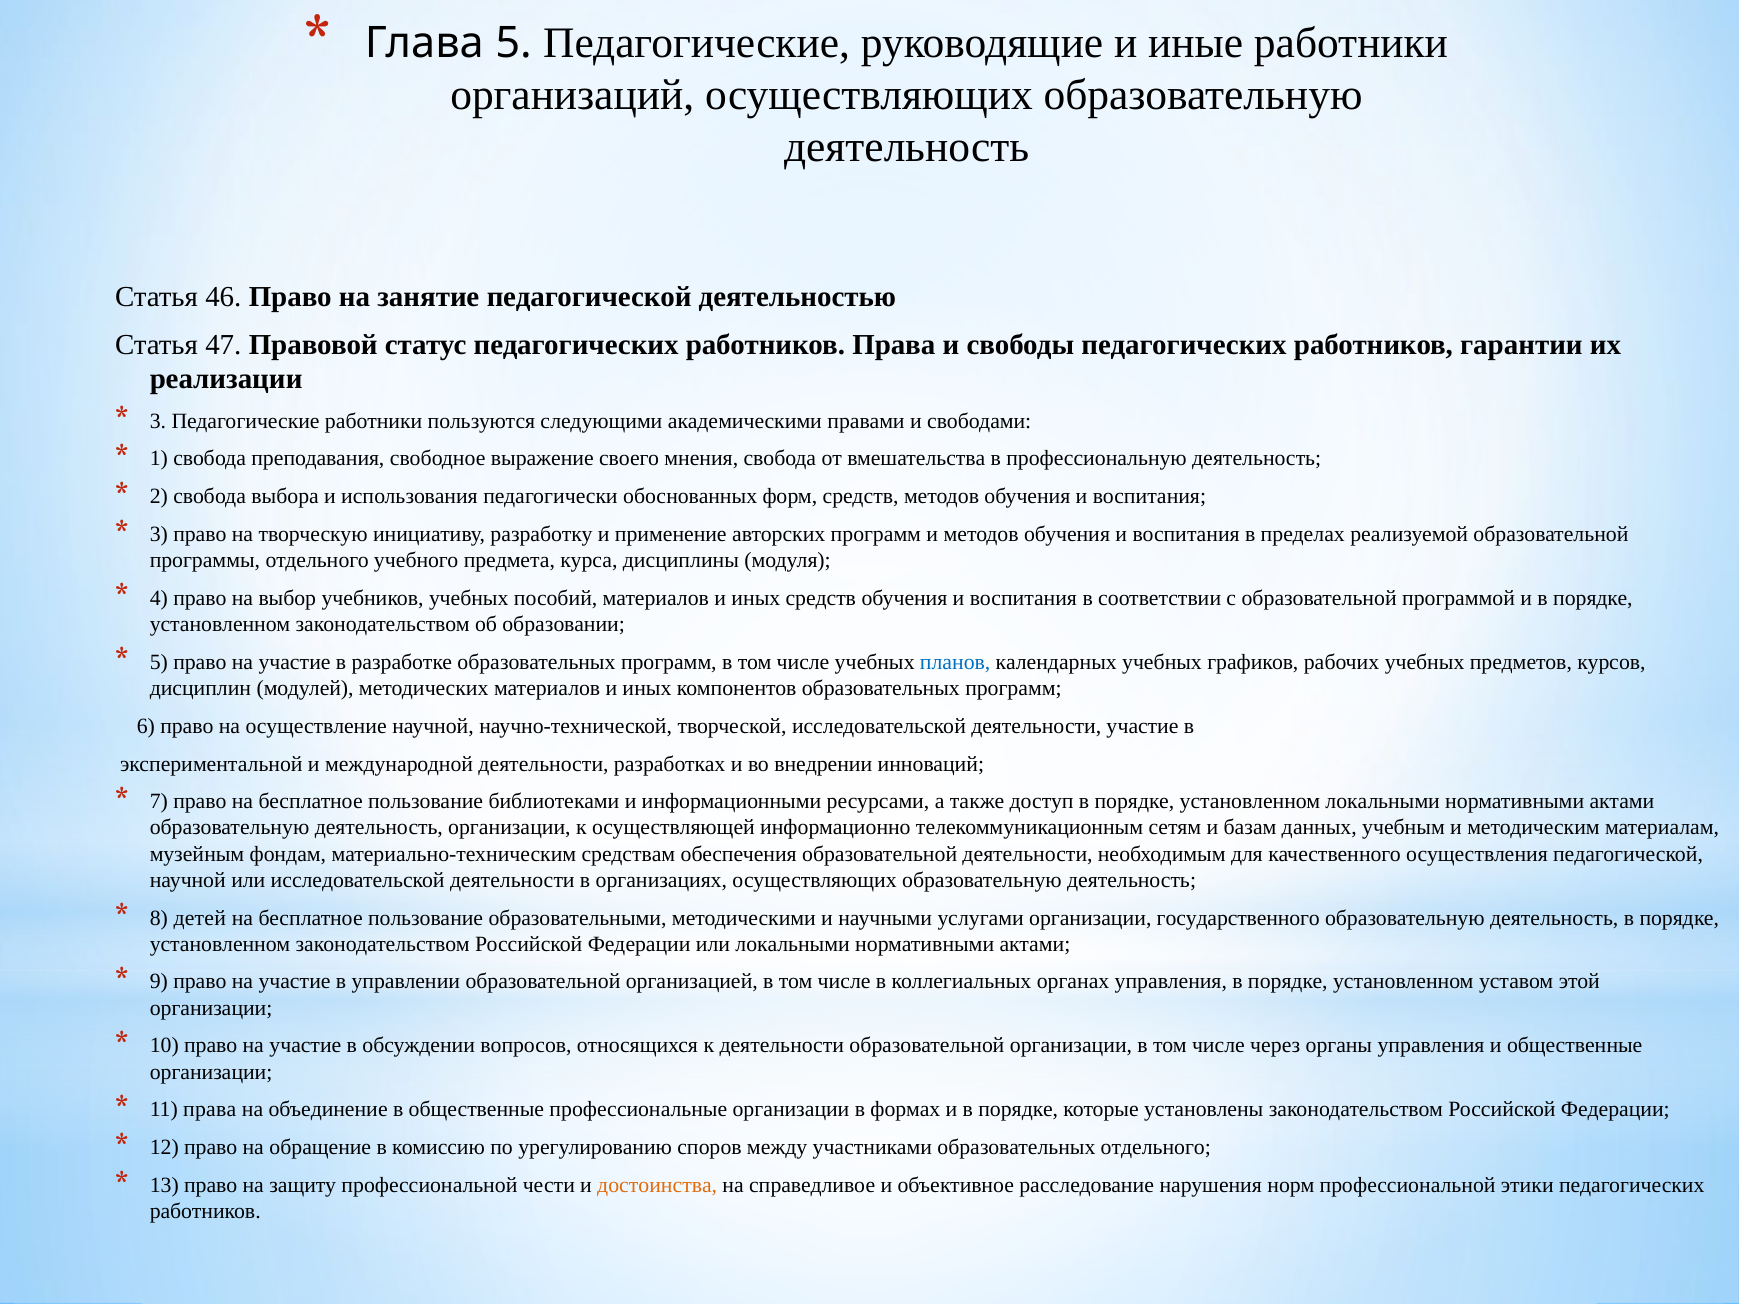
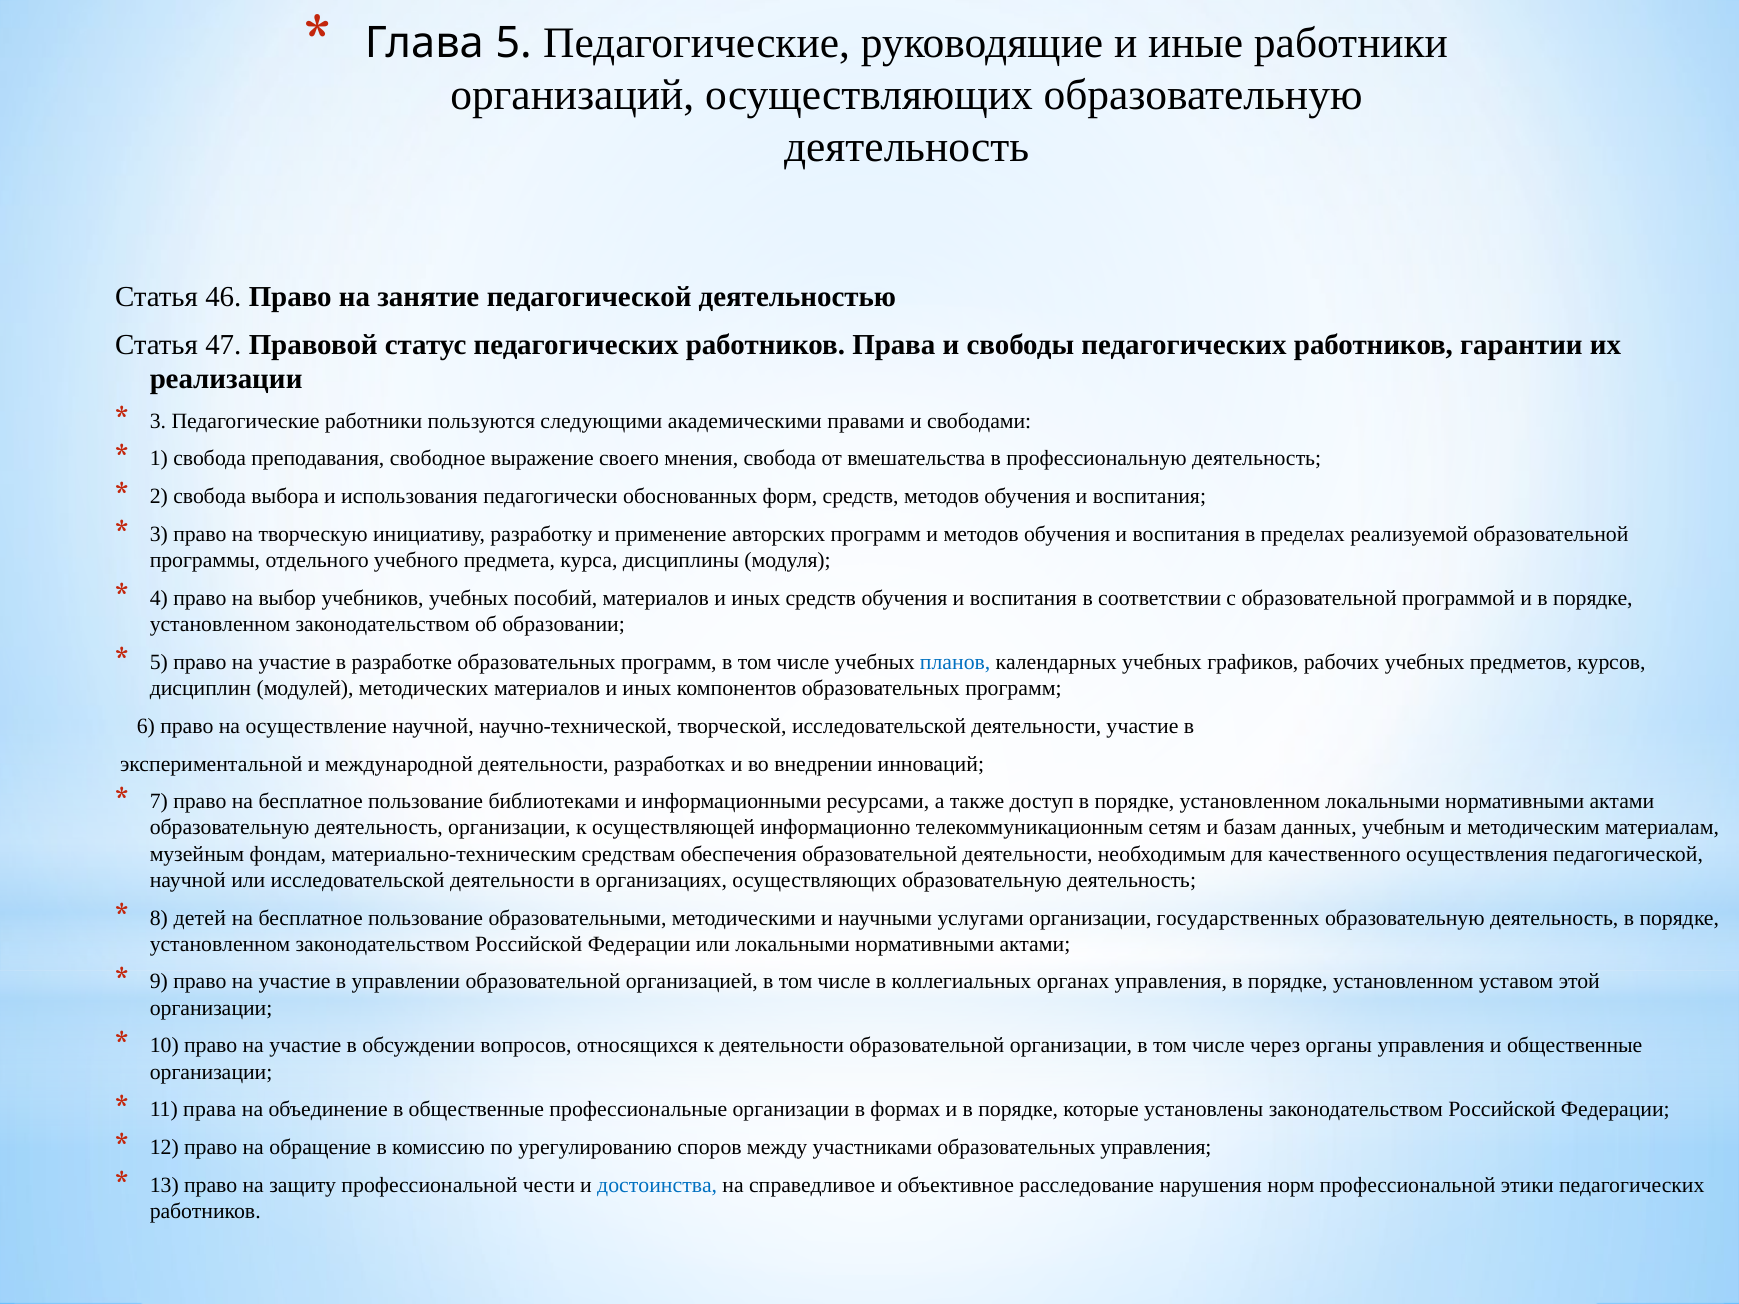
государственного: государственного -> государственных (1238, 918)
образовательных отдельного: отдельного -> управления (1156, 1148)
достоинства colour: orange -> blue (657, 1185)
